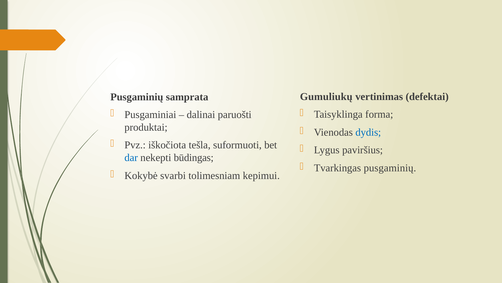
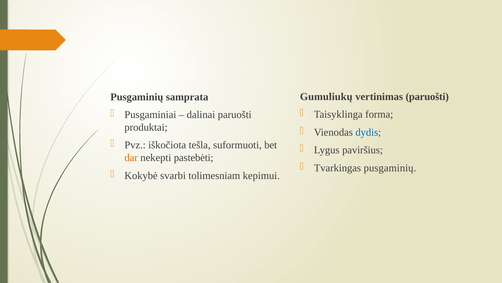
vertinimas defektai: defektai -> paruošti (427, 96)
dar colour: blue -> orange (131, 157)
būdingas: būdingas -> pastebėti (194, 157)
